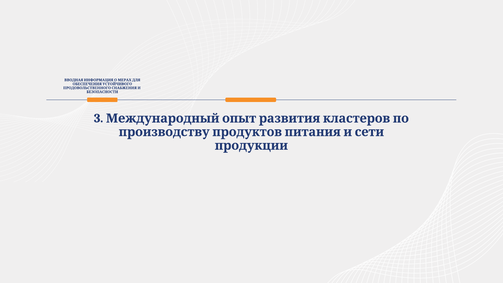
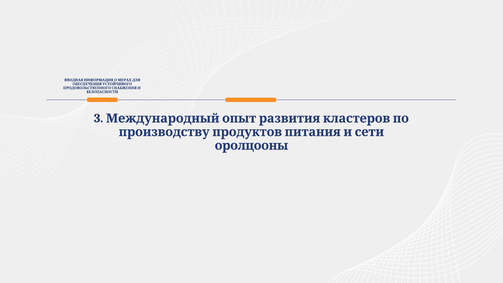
продукции: продукции -> оролцооны (251, 145)
